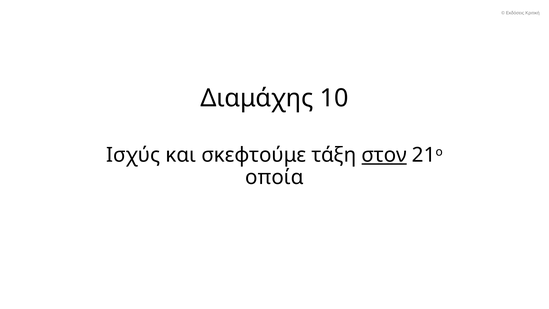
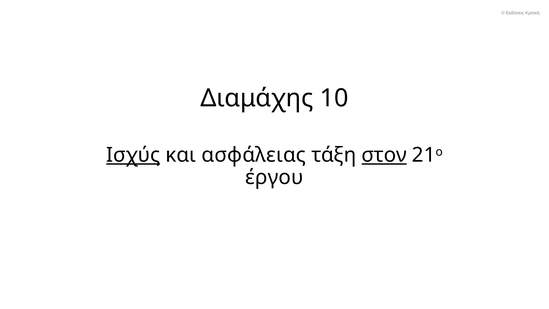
Ισχύς underline: none -> present (133, 155)
σκεφτούμε: σκεφτούμε -> ασφάλειας (254, 155)
οποία: οποία -> έργου (274, 177)
